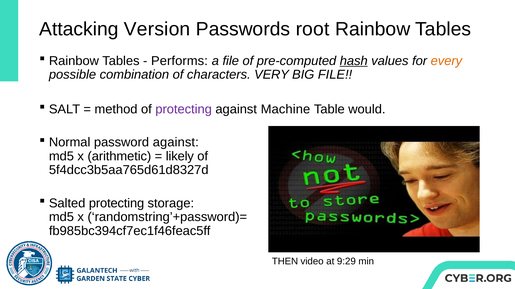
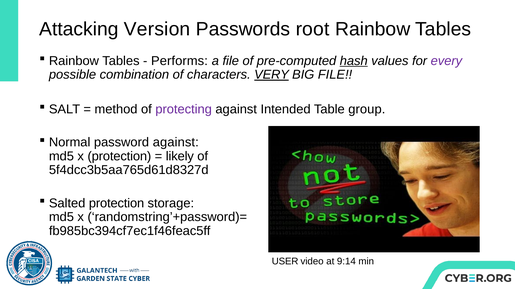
every colour: orange -> purple (446, 61)
VERY underline: none -> present (272, 75)
Machine: Machine -> Intended (286, 110)
would: would -> group (367, 110)
x arithmetic: arithmetic -> protection (119, 157)
Salted protecting: protecting -> protection (117, 204)
THEN: THEN -> USER (285, 262)
9:29: 9:29 -> 9:14 (346, 262)
